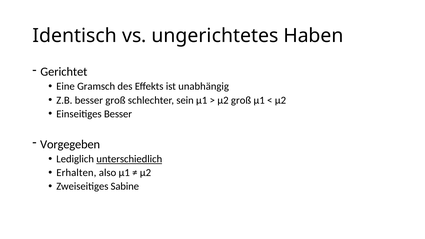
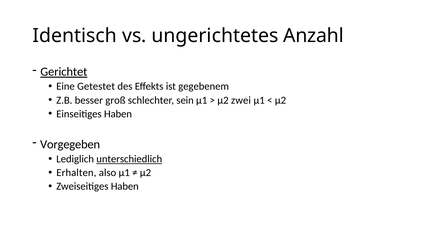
Haben: Haben -> Anzahl (313, 36)
Gerichtet underline: none -> present (64, 72)
Gramsch: Gramsch -> Getestet (96, 87)
unabhängig: unabhängig -> gegebenem (204, 87)
µ2 groß: groß -> zwei (241, 100)
Einseitiges Besser: Besser -> Haben (118, 114)
Zweiseitiges Sabine: Sabine -> Haben (125, 186)
